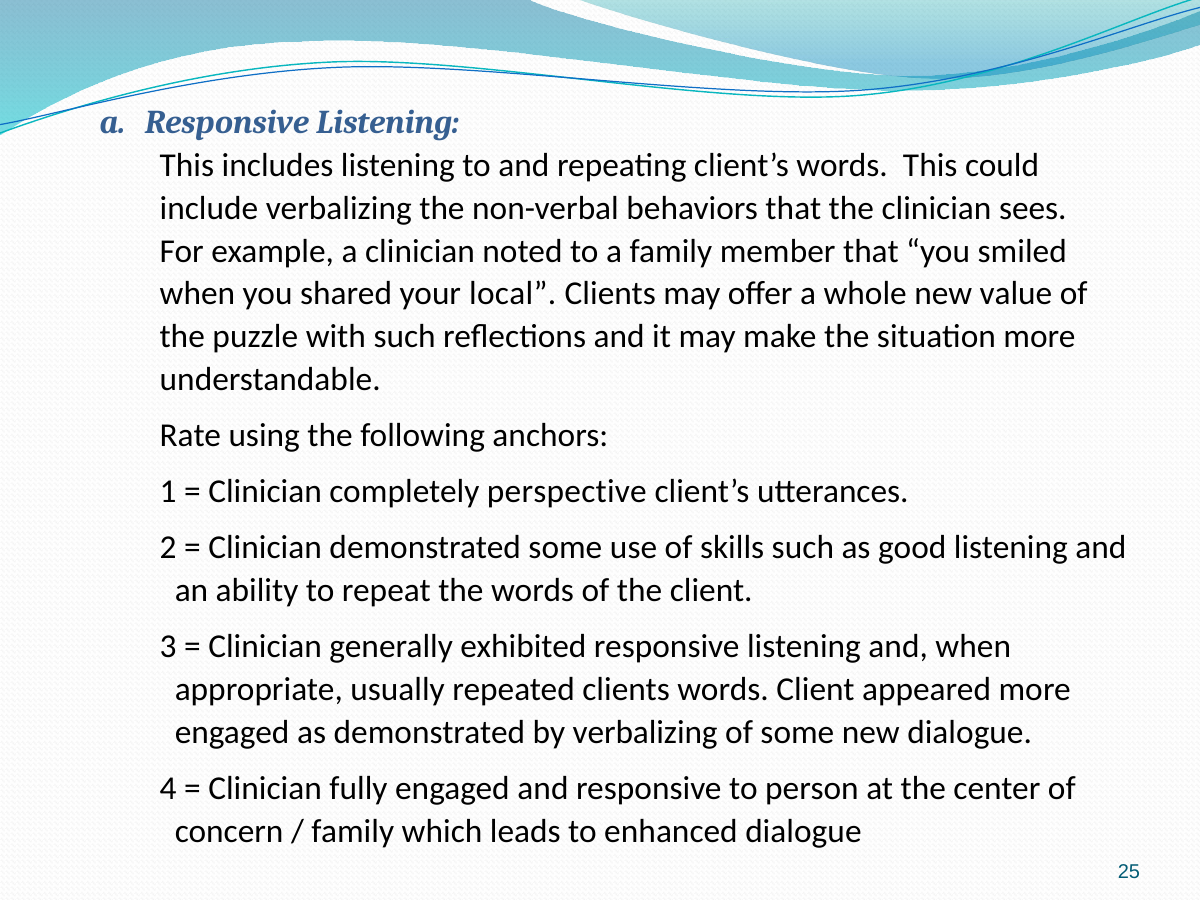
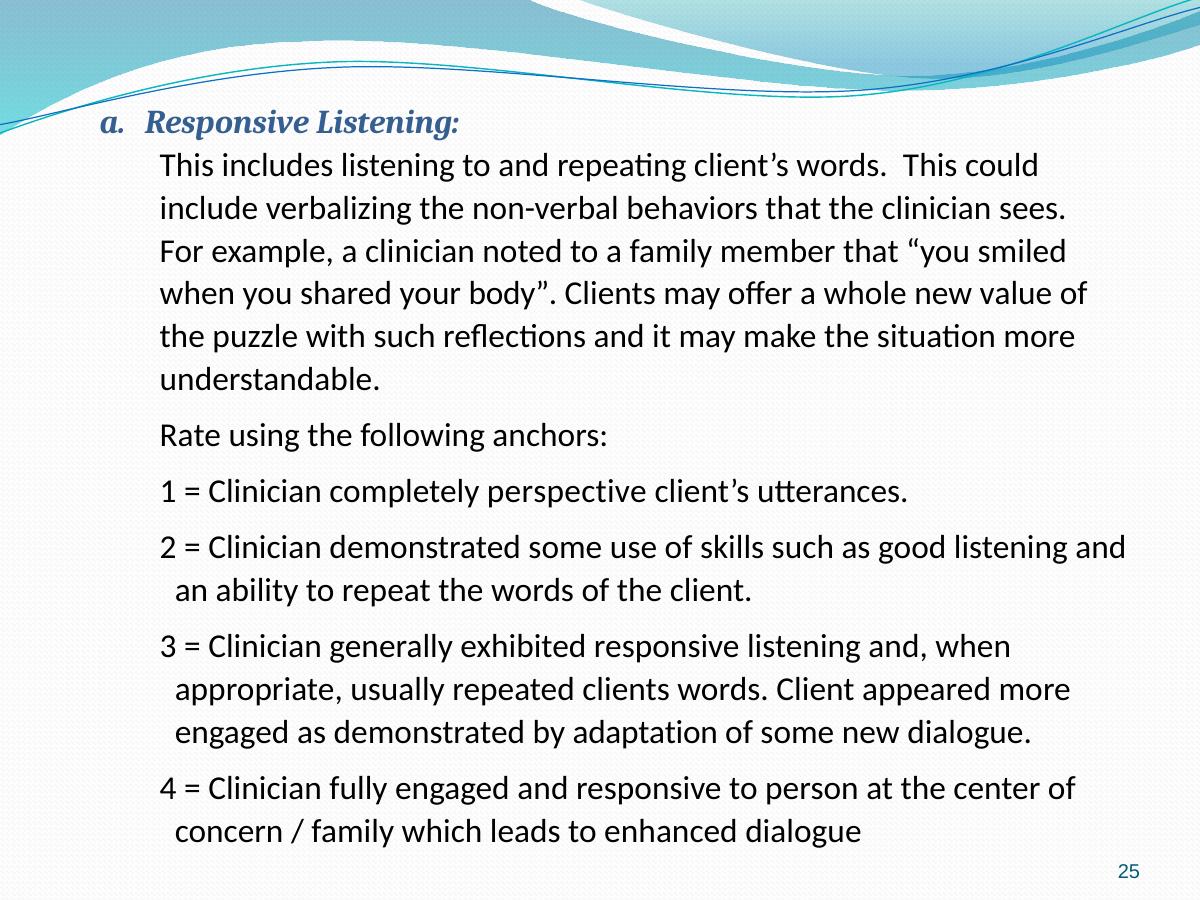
local: local -> body (513, 294)
by verbalizing: verbalizing -> adaptation (645, 732)
